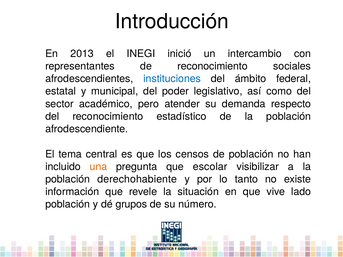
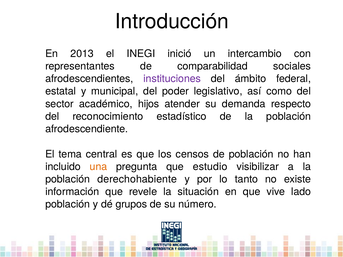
de reconocimiento: reconocimiento -> comparabilidad (213, 66)
instituciones colour: blue -> purple (172, 79)
pero: pero -> hijos (149, 104)
escolar: escolar -> estudio (210, 167)
